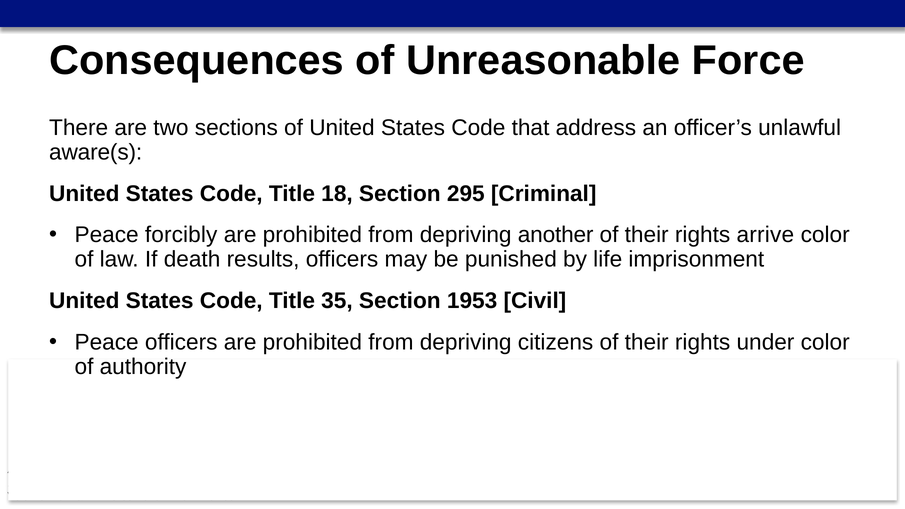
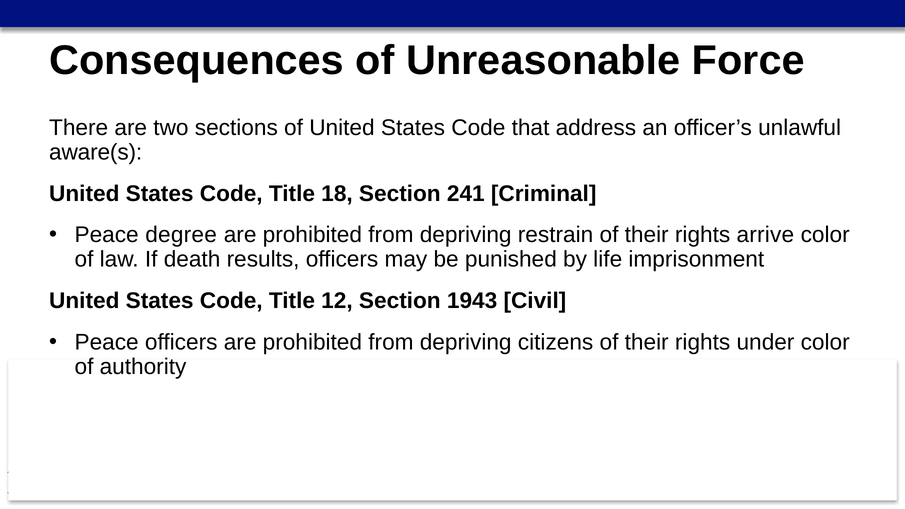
295: 295 -> 241 (466, 194)
forcibly: forcibly -> degree (181, 235)
another: another -> restrain (556, 235)
35: 35 -> 12 (337, 301)
1953: 1953 -> 1943 (472, 301)
